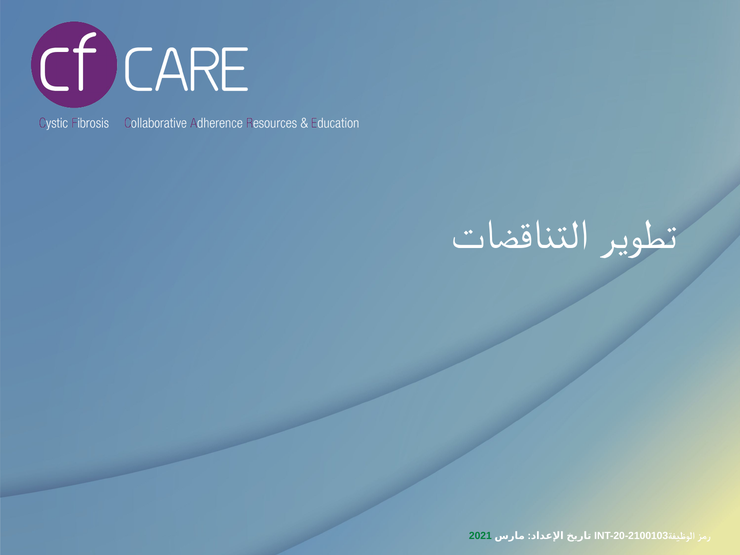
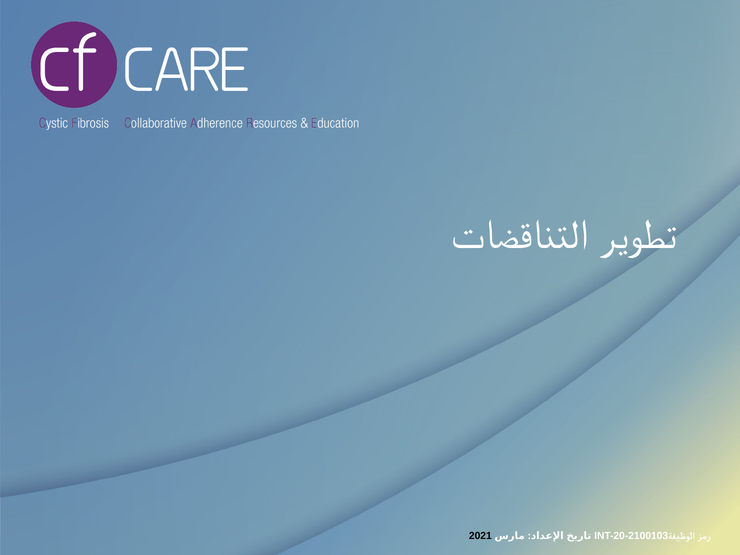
2021 colour: green -> black (480, 536)
